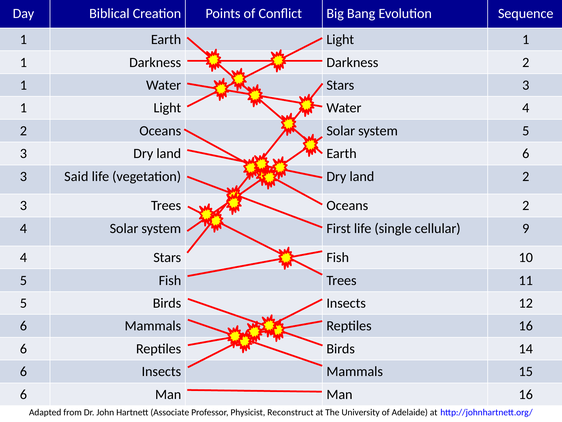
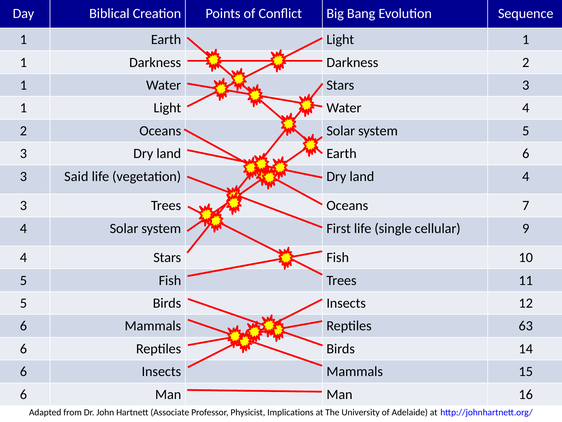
land 2: 2 -> 4 (526, 176)
Oceans 2: 2 -> 7 (526, 205)
Reptiles 16: 16 -> 63 (526, 326)
Reconstruct: Reconstruct -> Implications (290, 412)
